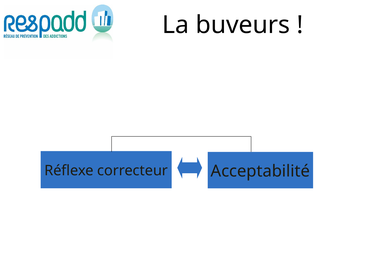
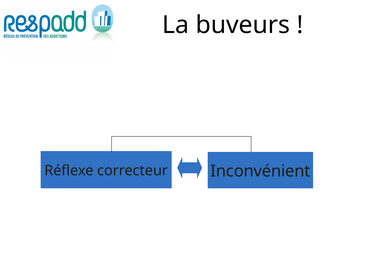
Acceptabilité: Acceptabilité -> Inconvénient (260, 171)
